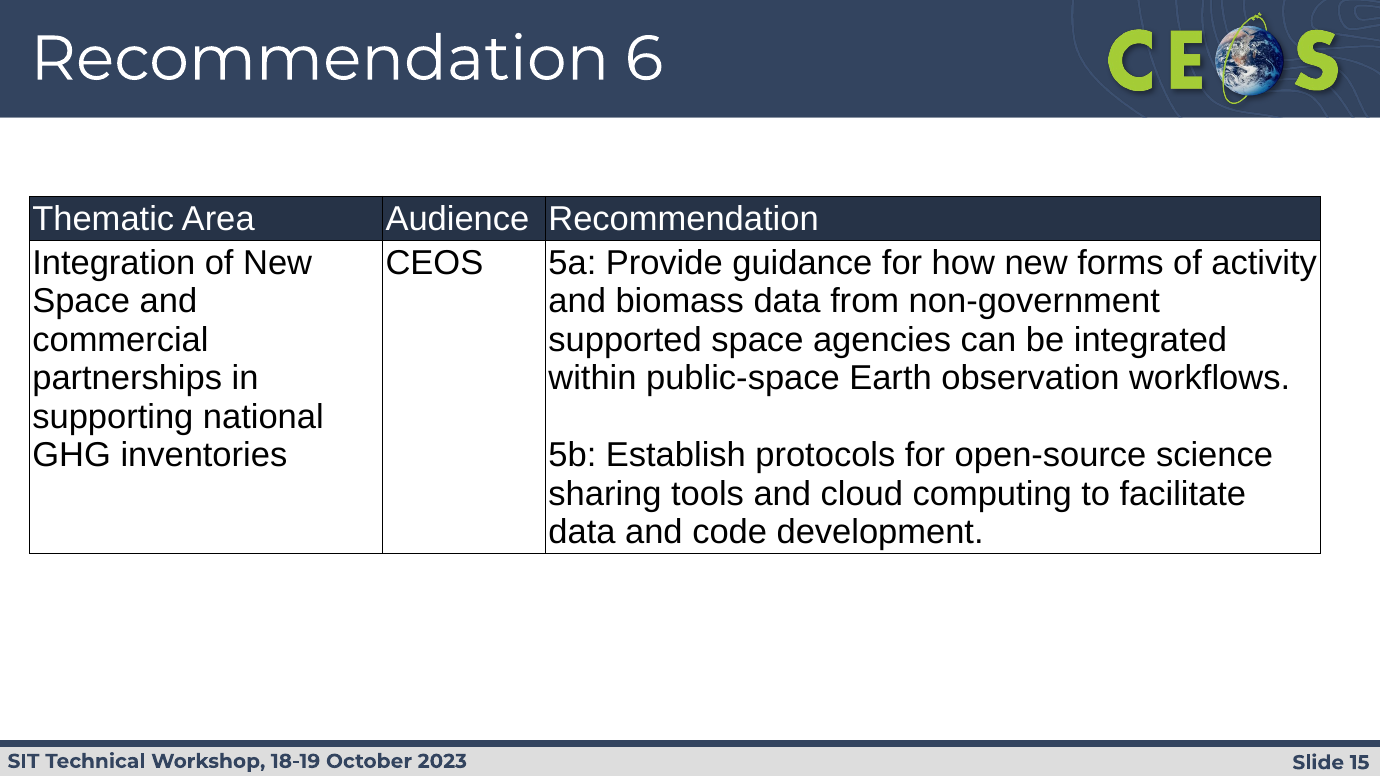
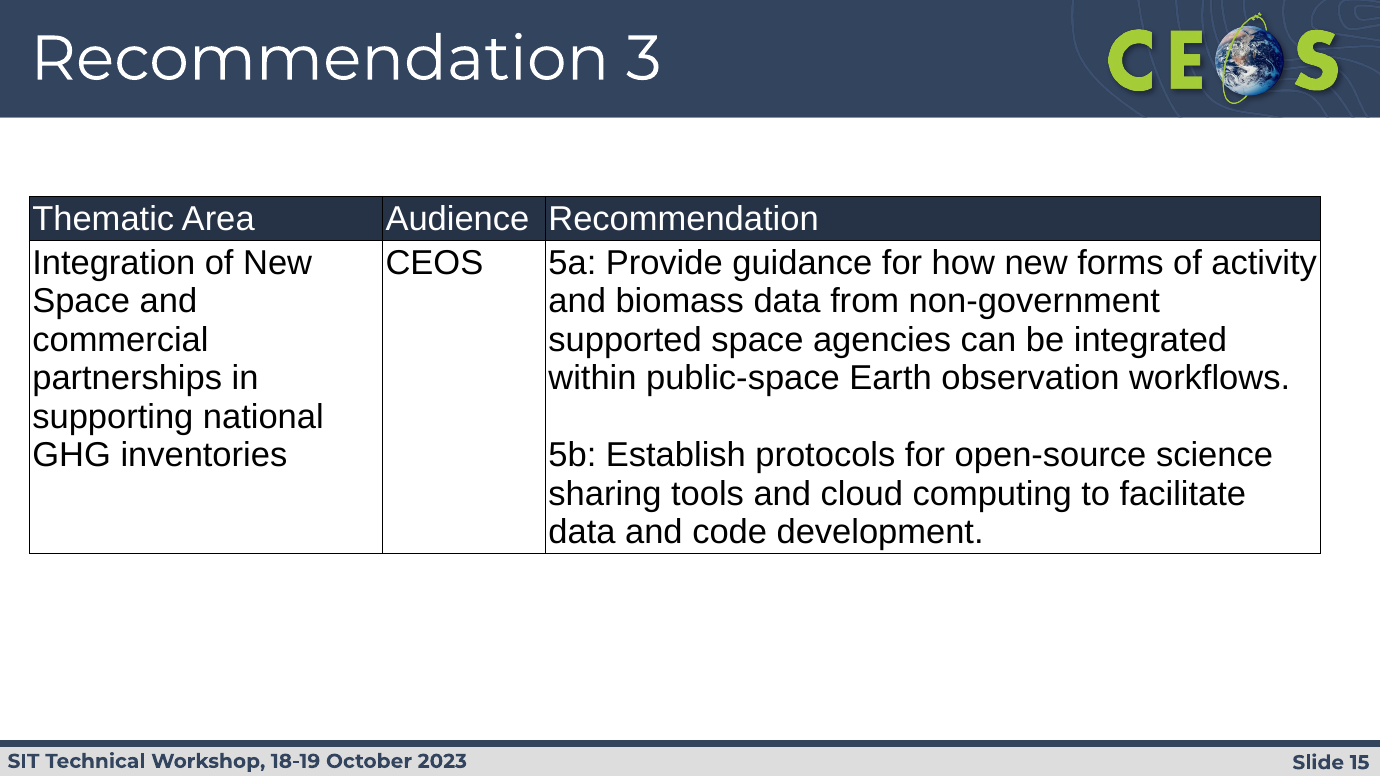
6: 6 -> 3 (644, 59)
